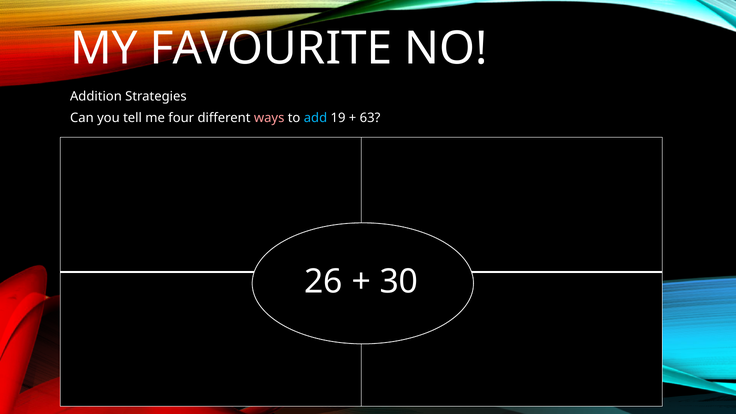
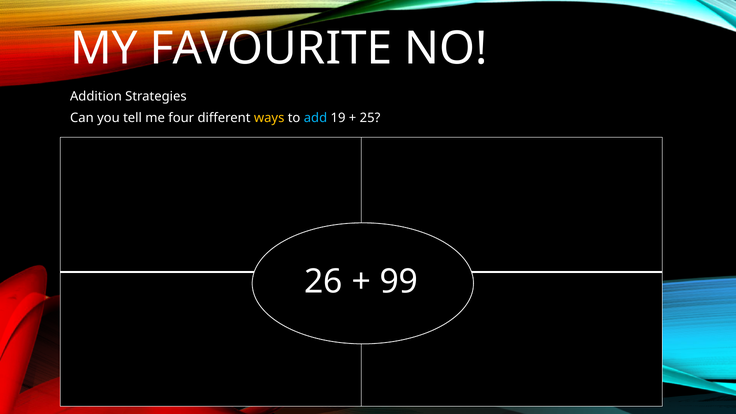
ways colour: pink -> yellow (269, 118)
63: 63 -> 25 (370, 118)
30: 30 -> 99 (399, 282)
